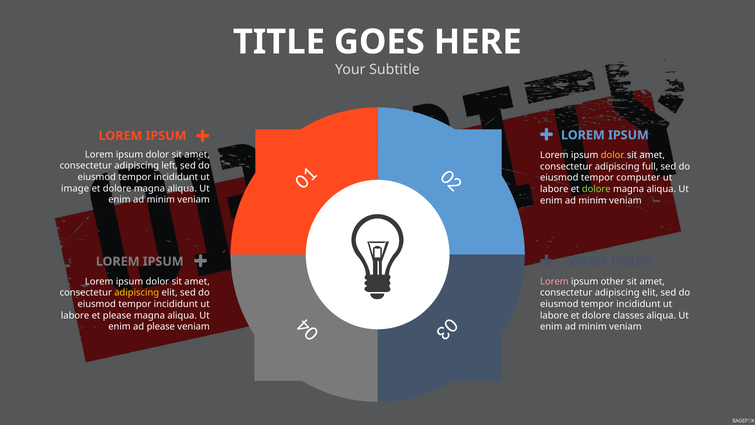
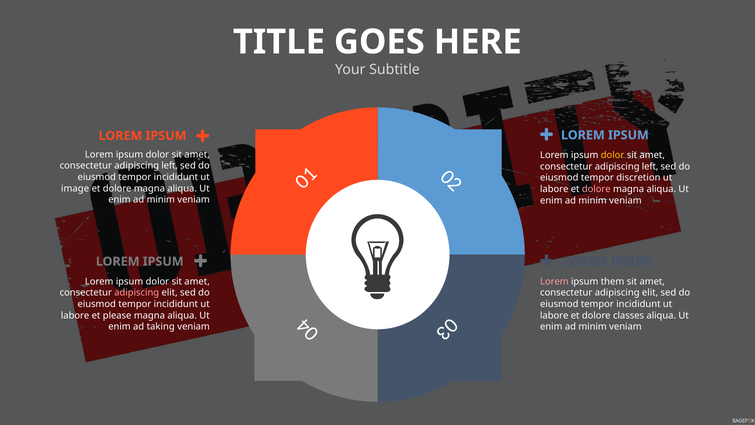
full: full -> left (650, 166)
computer: computer -> discretion (638, 178)
dolore colour: light green -> pink (596, 189)
other: other -> them (613, 281)
adipiscing colour: yellow -> pink (137, 293)
ad please: please -> taking (161, 327)
